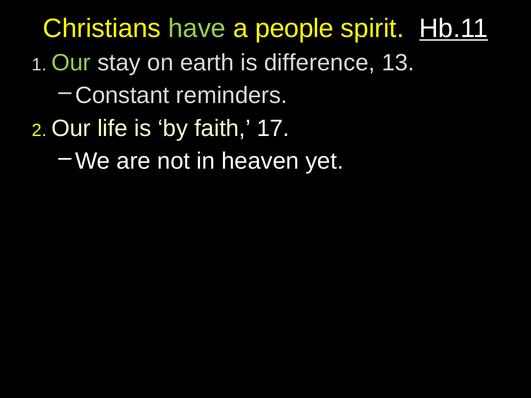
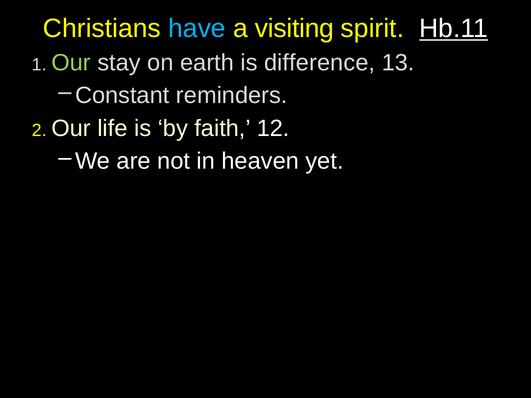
have colour: light green -> light blue (197, 28)
people: people -> visiting (294, 28)
17: 17 -> 12 (273, 129)
